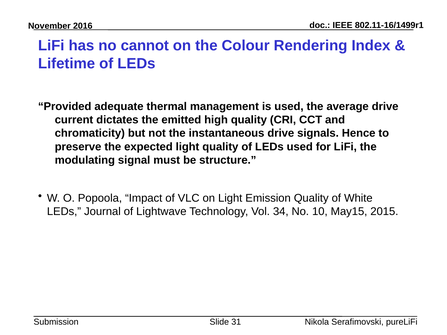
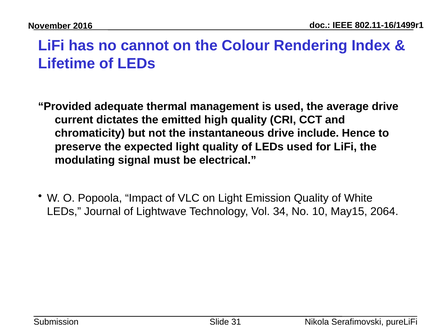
signals: signals -> include (318, 133)
structure: structure -> electrical (228, 160)
2015: 2015 -> 2064 (384, 212)
